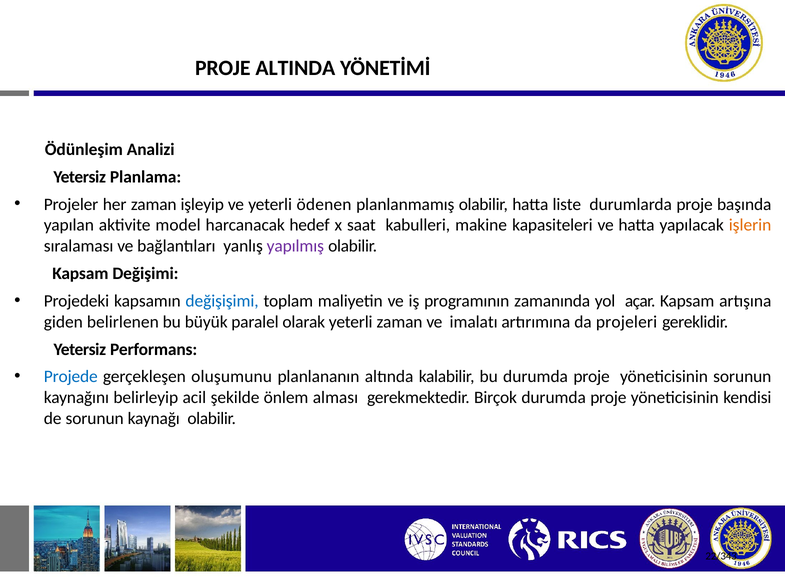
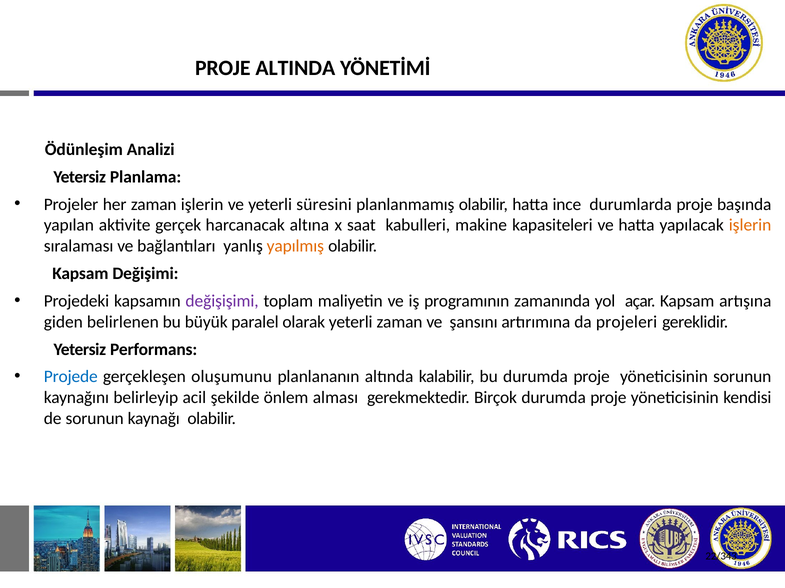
zaman işleyip: işleyip -> işlerin (202, 205)
ödenen: ödenen -> süresini (324, 205)
liste: liste -> ince (567, 205)
model: model -> gerçek (178, 225)
hedef: hedef -> altına (309, 225)
yapılmış colour: purple -> orange (295, 246)
değişişimi colour: blue -> purple (222, 301)
imalatı: imalatı -> şansını (474, 322)
